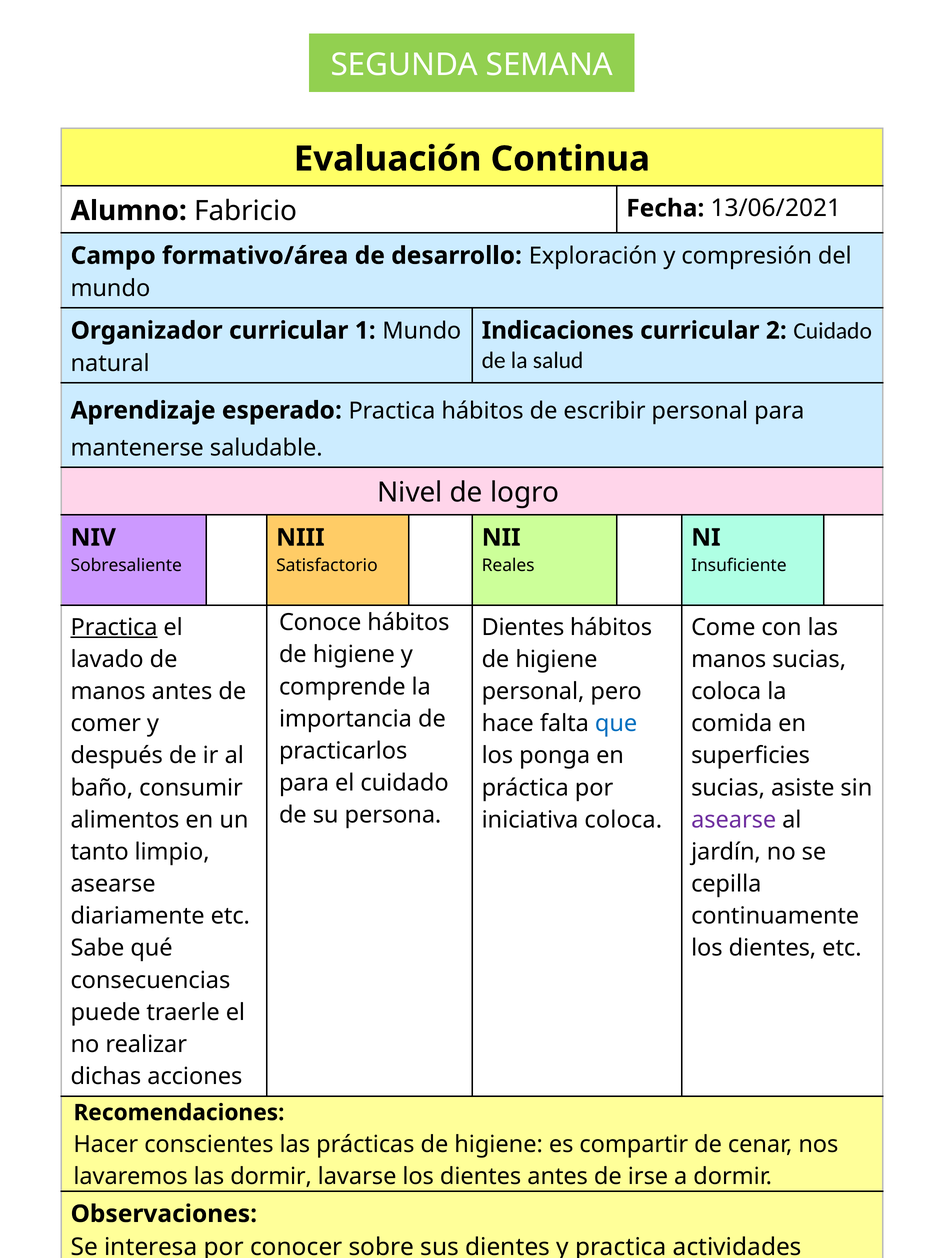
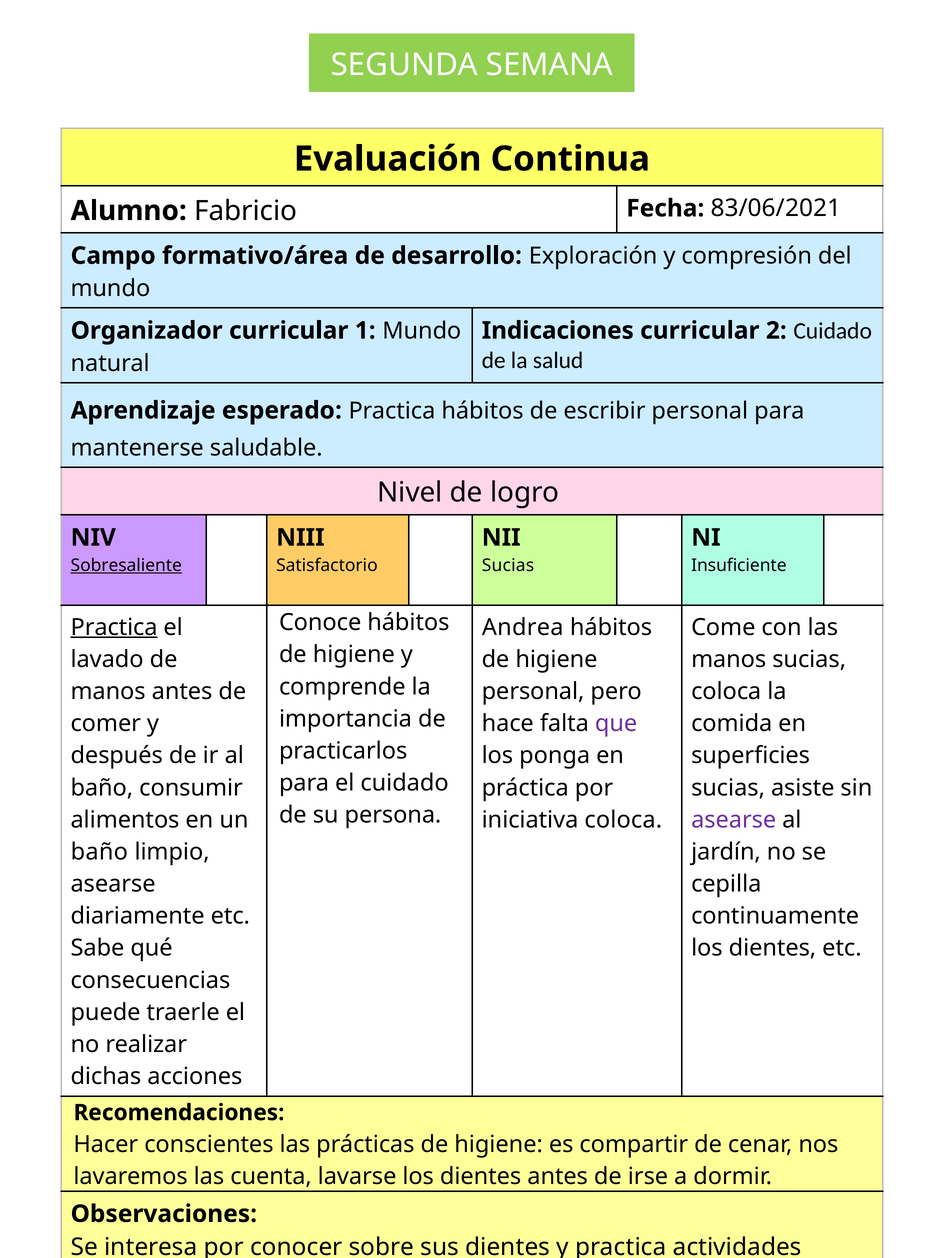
13/06/2021: 13/06/2021 -> 83/06/2021 (776, 208)
Sobresaliente underline: none -> present (126, 566)
Reales: Reales -> Sucias (508, 566)
Dientes: Dientes -> Andrea (523, 628)
que colour: blue -> purple (616, 724)
tanto: tanto -> baño (99, 852)
las dormir: dormir -> cuenta (271, 1177)
